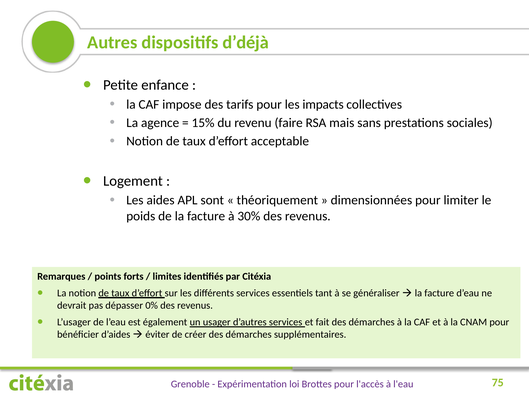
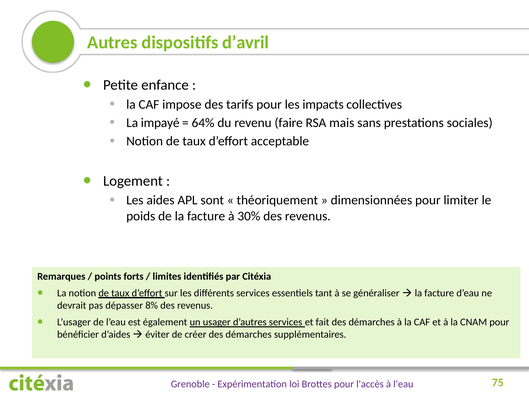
d’déjà: d’déjà -> d’avril (246, 42)
agence: agence -> impayé (160, 123)
15%: 15% -> 64% (203, 123)
0%: 0% -> 8% (152, 306)
